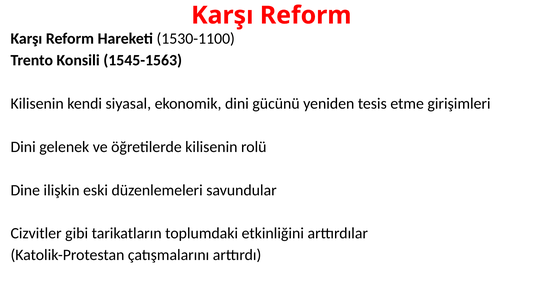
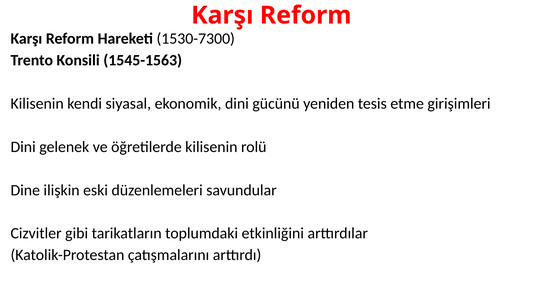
1530-1100: 1530-1100 -> 1530-7300 (196, 39)
